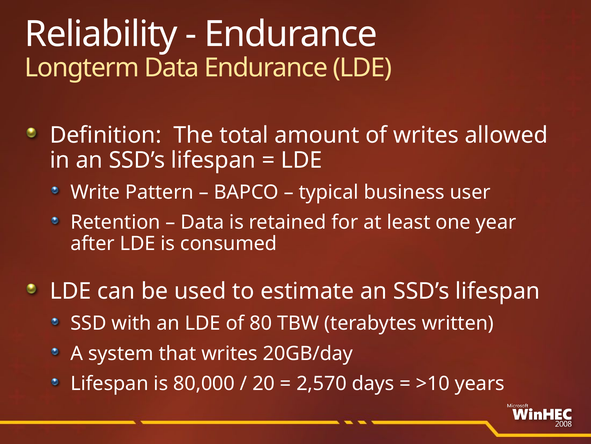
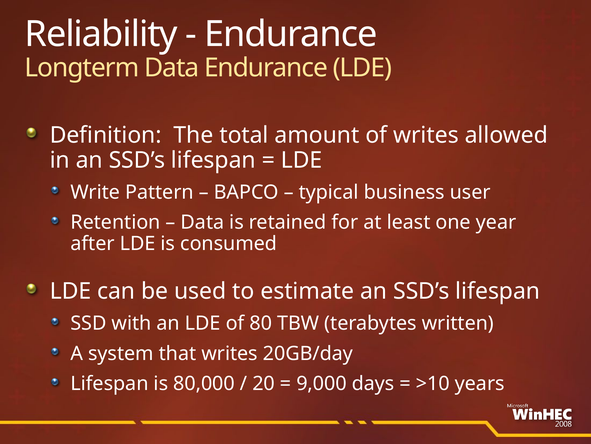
2,570: 2,570 -> 9,000 (322, 383)
